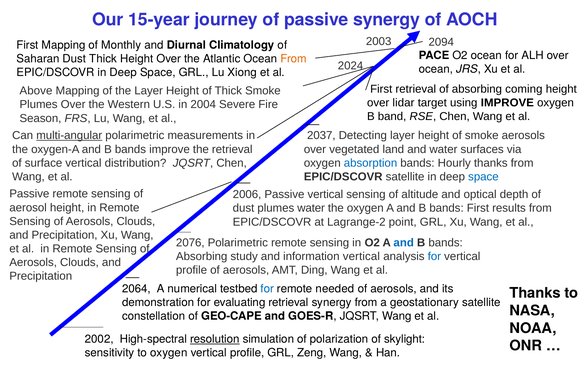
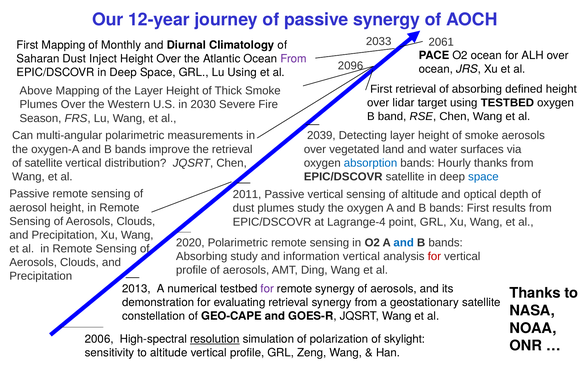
15-year: 15-year -> 12-year (159, 20)
2003: 2003 -> 2033 (379, 42)
2094: 2094 -> 2061 (441, 42)
Dust Thick: Thick -> Inject (103, 59)
From colour: orange -> purple (293, 59)
2024: 2024 -> 2096 (351, 66)
Lu Xiong: Xiong -> Using (242, 73)
coming: coming -> defined (524, 89)
using IMPROVE: IMPROVE -> TESTBED (507, 103)
2004: 2004 -> 2030 (203, 105)
multi-angular underline: present -> none (69, 136)
2037: 2037 -> 2039 (321, 136)
of surface: surface -> satellite (44, 163)
2006: 2006 -> 2011 (247, 195)
plumes water: water -> study (311, 208)
Lagrange-2: Lagrange-2 -> Lagrange-4 (356, 222)
2076: 2076 -> 2020 (190, 243)
for colour: blue -> red (434, 257)
2064: 2064 -> 2013 (136, 289)
for colour: blue -> purple (267, 289)
remote needed: needed -> synergy (335, 289)
2002: 2002 -> 2006 (99, 339)
to oxygen: oxygen -> altitude (169, 353)
